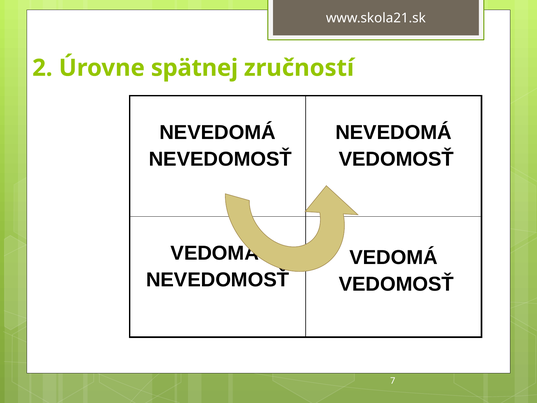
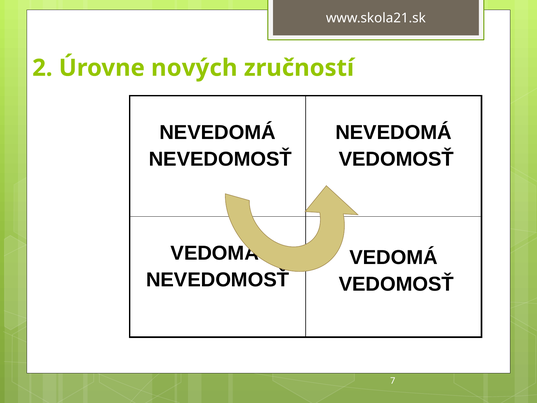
spätnej: spätnej -> nových (194, 68)
